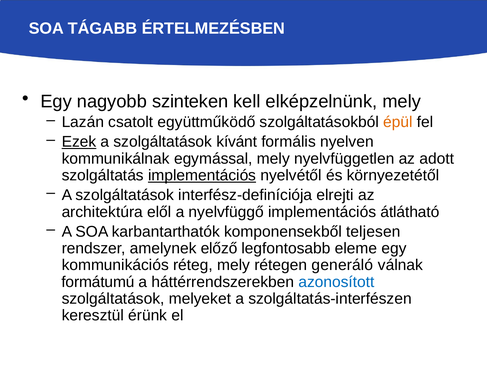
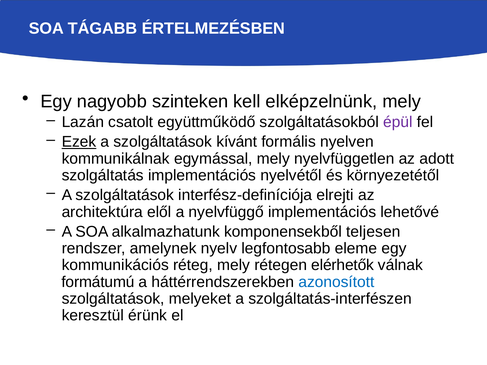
épül colour: orange -> purple (398, 122)
implementációs underline: present -> none (202, 176)
átlátható: átlátható -> lehetővé (410, 212)
karbantarthatók: karbantarthatók -> alkalmazhatunk (166, 232)
előző: előző -> nyelv (219, 249)
generáló: generáló -> elérhetők (343, 265)
